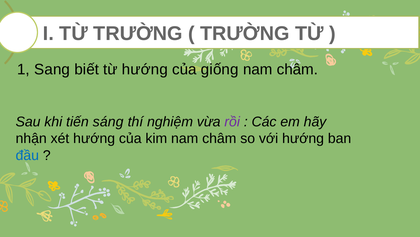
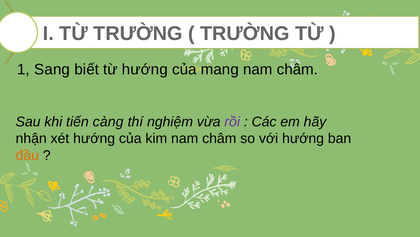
giống: giống -> mang (220, 69)
sáng: sáng -> càng (108, 121)
đầu colour: blue -> orange (27, 155)
